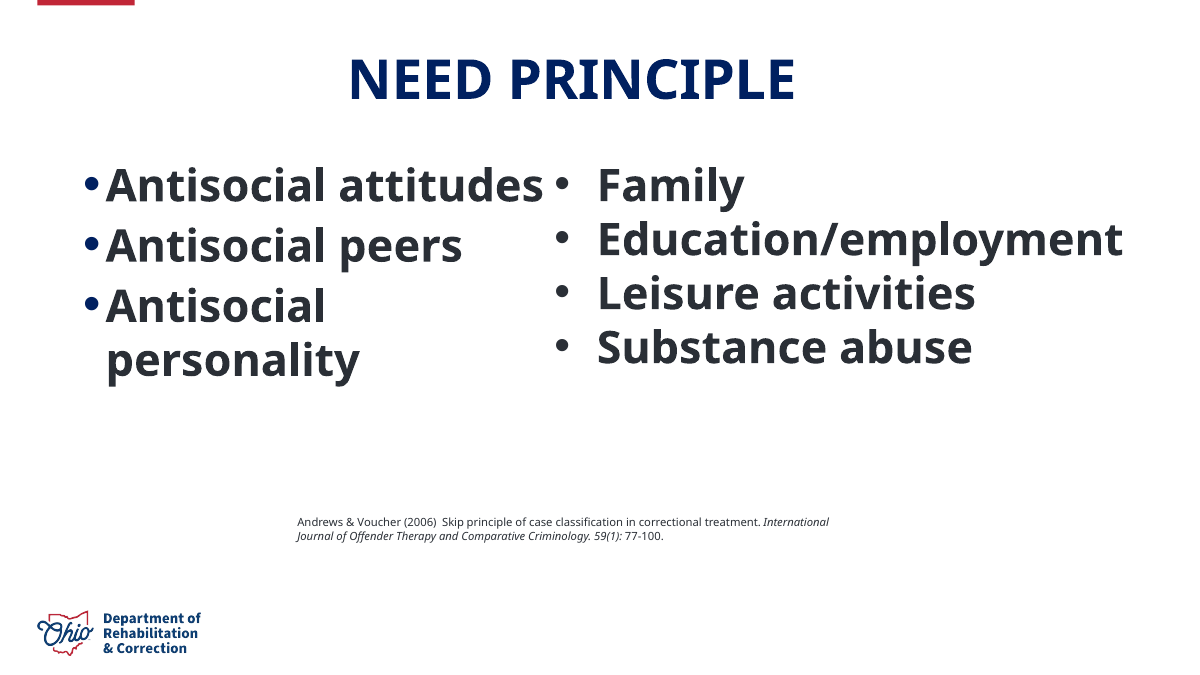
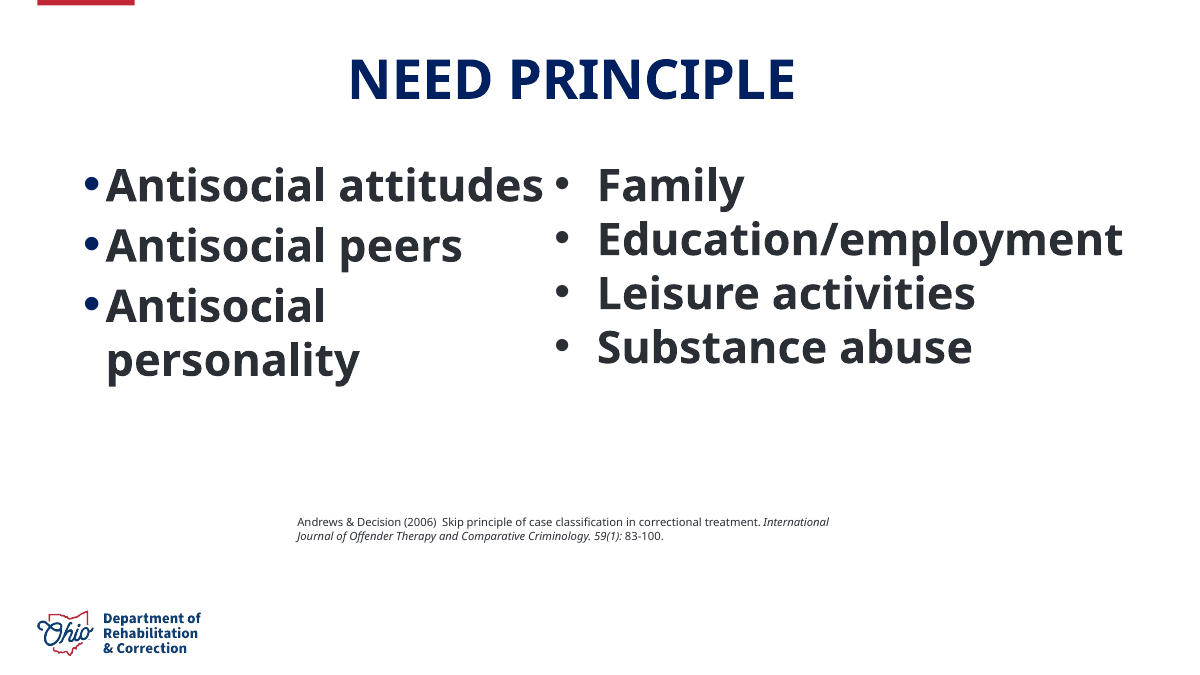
Voucher: Voucher -> Decision (379, 523)
77-100: 77-100 -> 83-100 (644, 536)
